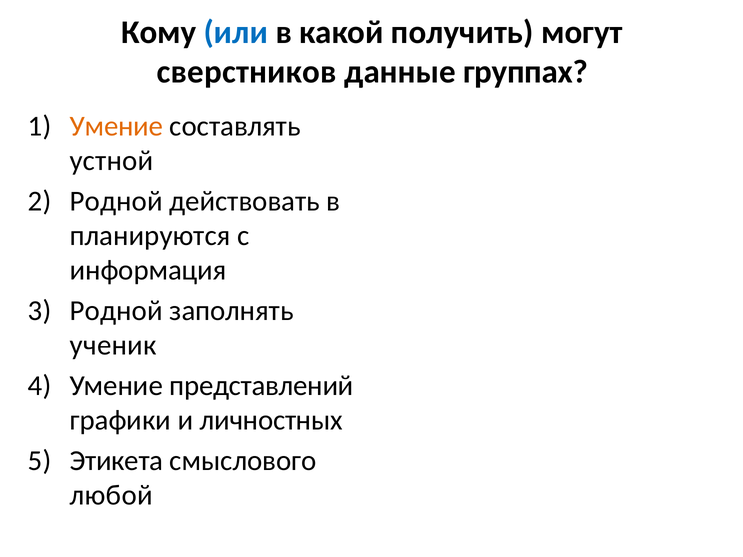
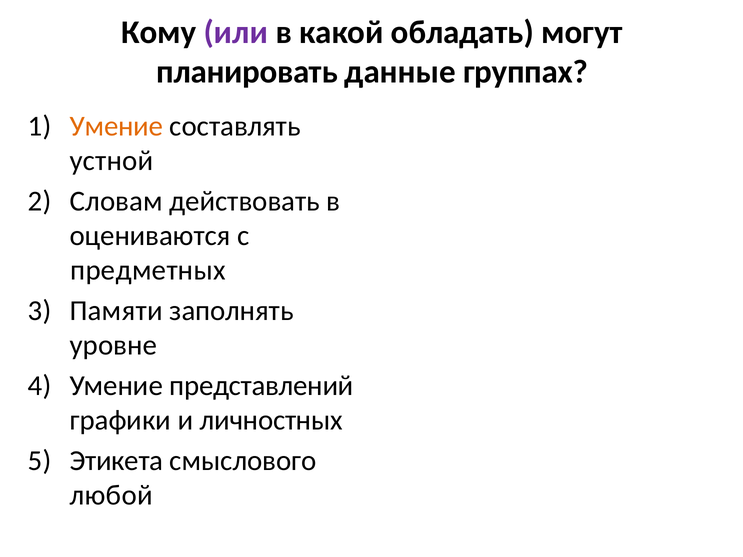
или colour: blue -> purple (236, 32)
получить: получить -> обладать (462, 32)
сверстников: сверстников -> планировать (247, 72)
Родной: Родной -> Словам (116, 201)
планируются: планируются -> оцениваются (150, 236)
информация: информация -> предметных (148, 270)
Родной: Родной -> Памяти (116, 311)
ученик: ученик -> уровне (113, 345)
